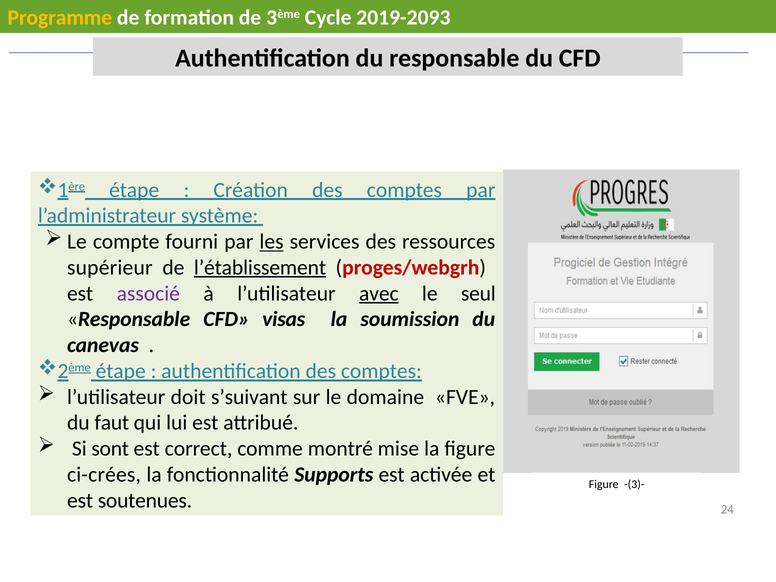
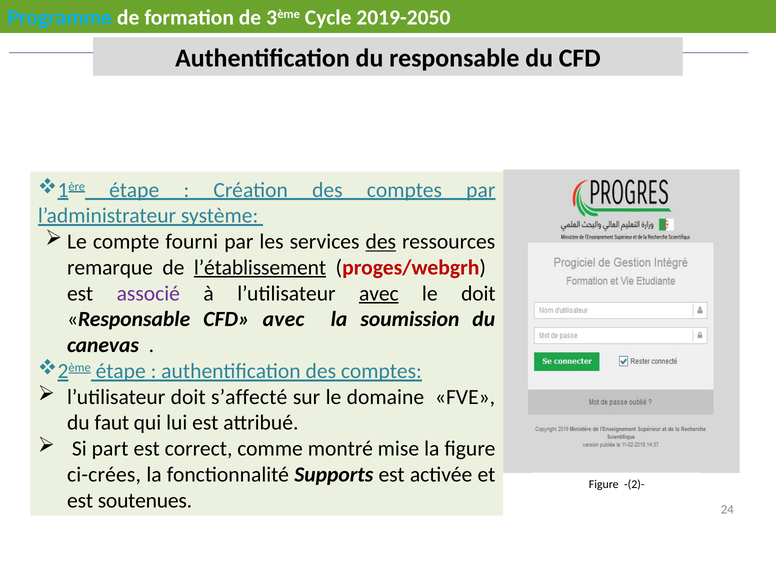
Programme colour: yellow -> light blue (60, 18)
2019-2093: 2019-2093 -> 2019-2050 (403, 18)
les underline: present -> none (272, 242)
des underline: none -> present (381, 242)
supérieur: supérieur -> remarque (110, 268)
le seul: seul -> doit (478, 293)
CFD visas: visas -> avec (284, 319)
s’suivant: s’suivant -> s’affecté (249, 397)
sont: sont -> part (110, 449)
-(3)-: -(3)- -> -(2)- (634, 485)
